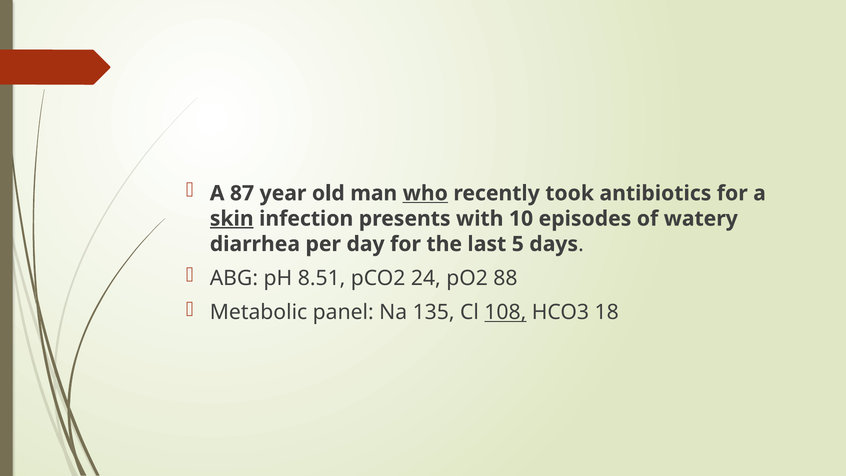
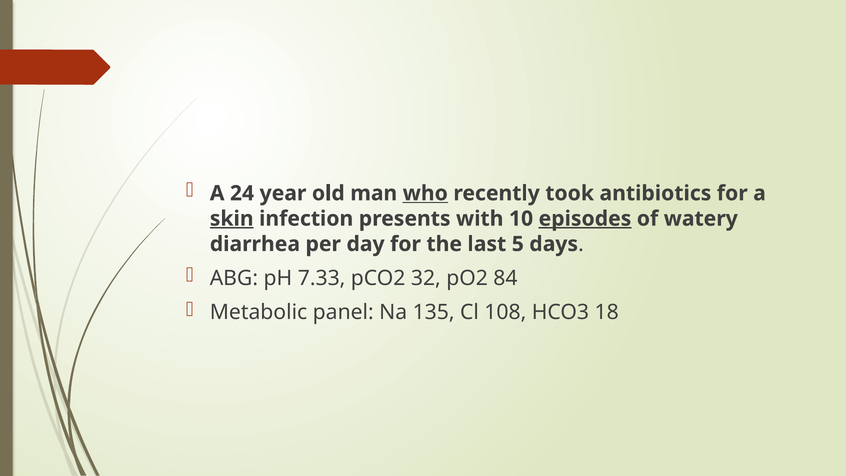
87: 87 -> 24 (242, 193)
episodes underline: none -> present (585, 219)
8.51: 8.51 -> 7.33 (322, 278)
24: 24 -> 32 (426, 278)
88: 88 -> 84 (505, 278)
108 underline: present -> none (505, 312)
